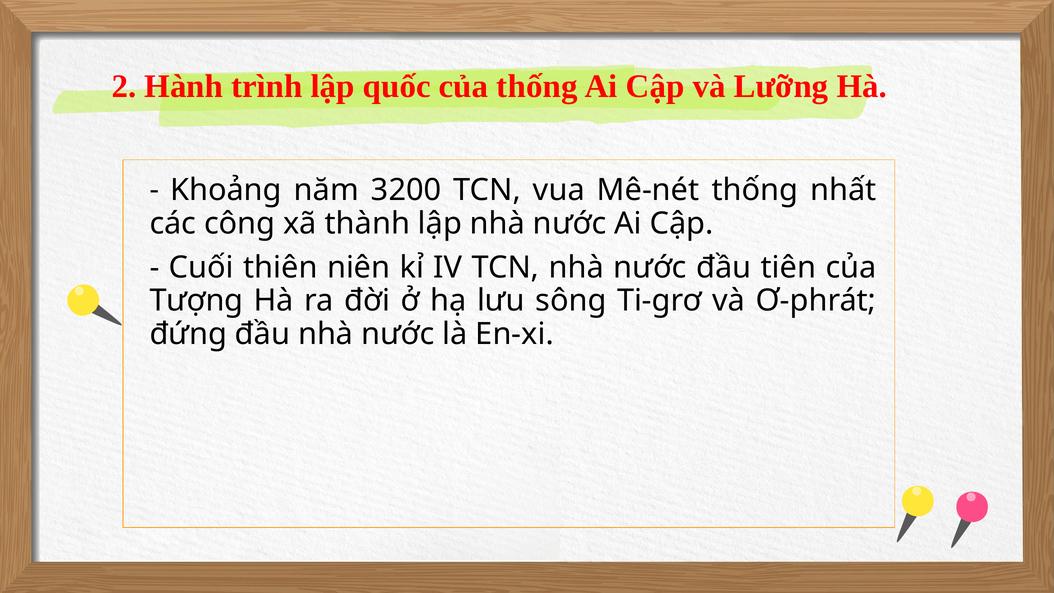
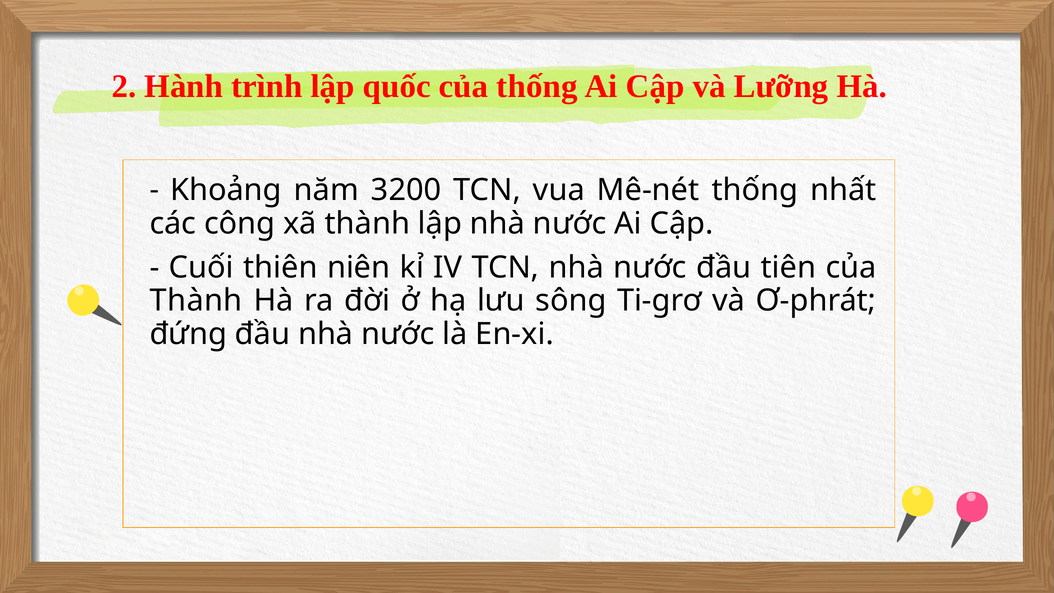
Tượng: Tượng -> Thành (196, 301)
